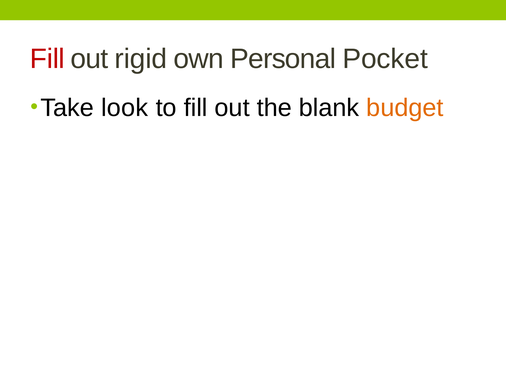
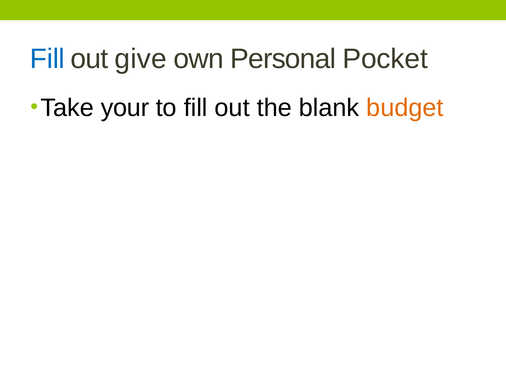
Fill colour: red -> blue (47, 59)
rigid: rigid -> give (141, 59)
look: look -> your (125, 108)
